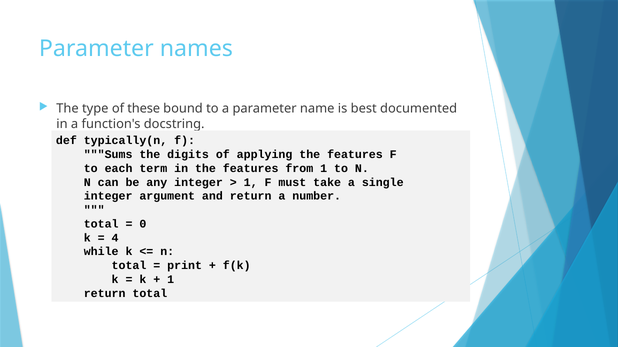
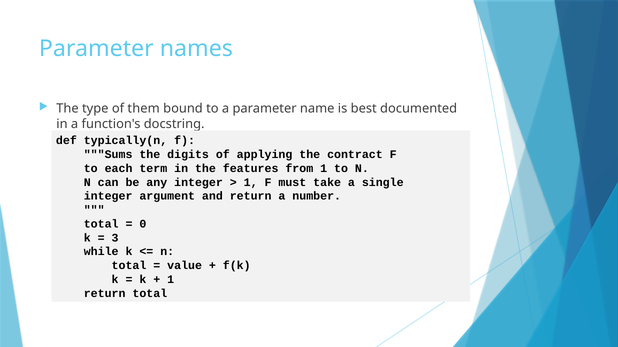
these: these -> them (144, 109)
applying the features: features -> contract (355, 155)
4: 4 -> 3 (115, 238)
print: print -> value (185, 266)
